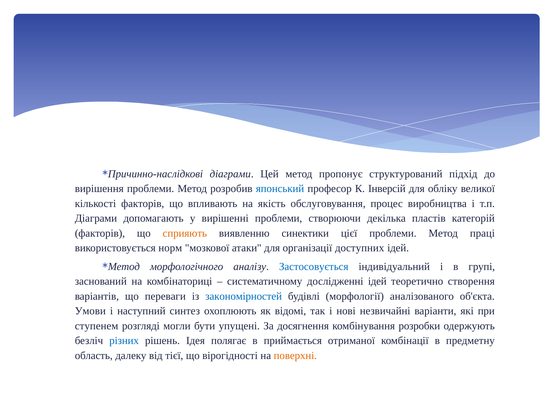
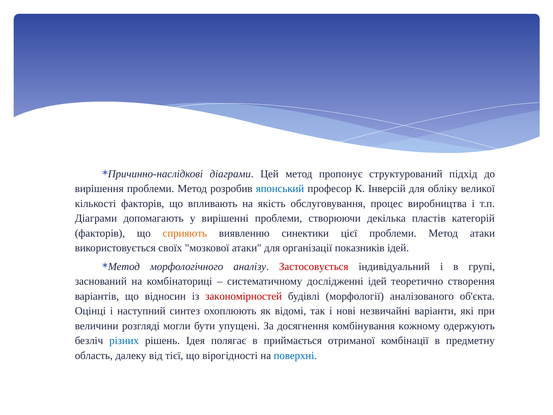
Метод праці: праці -> атаки (482, 233)
норм: норм -> своїх (170, 248)
доступних: доступних -> показників (360, 248)
Застосовується colour: blue -> red (314, 266)
переваги: переваги -> відносин (165, 296)
закономірностей colour: blue -> red (244, 296)
Умови: Умови -> Оцінці (90, 311)
ступенем: ступенем -> величини (97, 326)
розробки: розробки -> кожному (419, 326)
поверхні colour: orange -> blue (295, 355)
